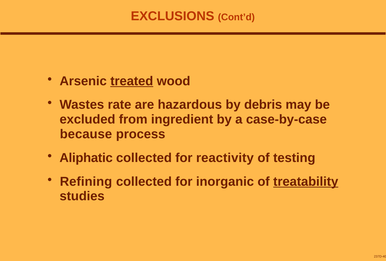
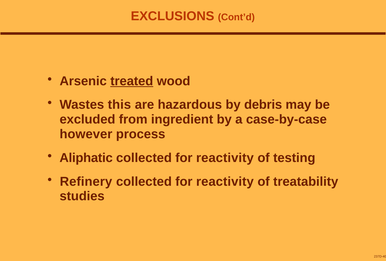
rate: rate -> this (119, 105)
because: because -> however (86, 134)
Refining: Refining -> Refinery (86, 181)
inorganic: inorganic -> reactivity (225, 181)
treatability underline: present -> none (306, 181)
